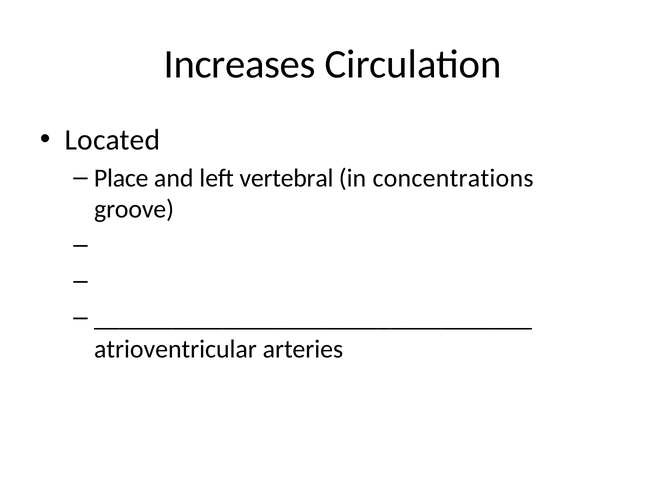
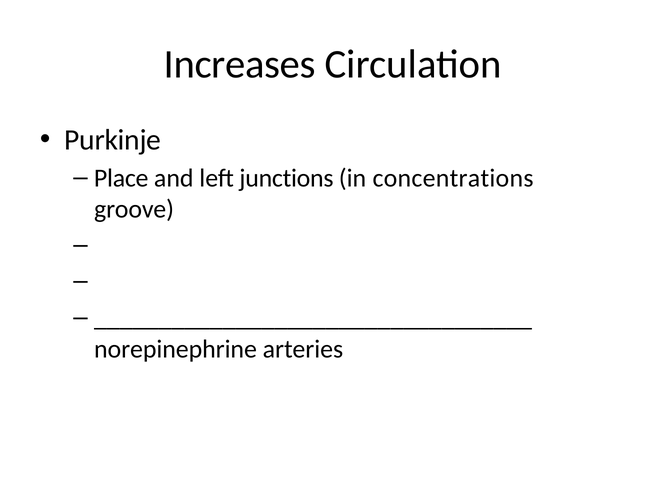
Located: Located -> Purkinje (113, 140)
vertebral: vertebral -> junctions (286, 178)
atrioventricular: atrioventricular -> norepinephrine (175, 349)
